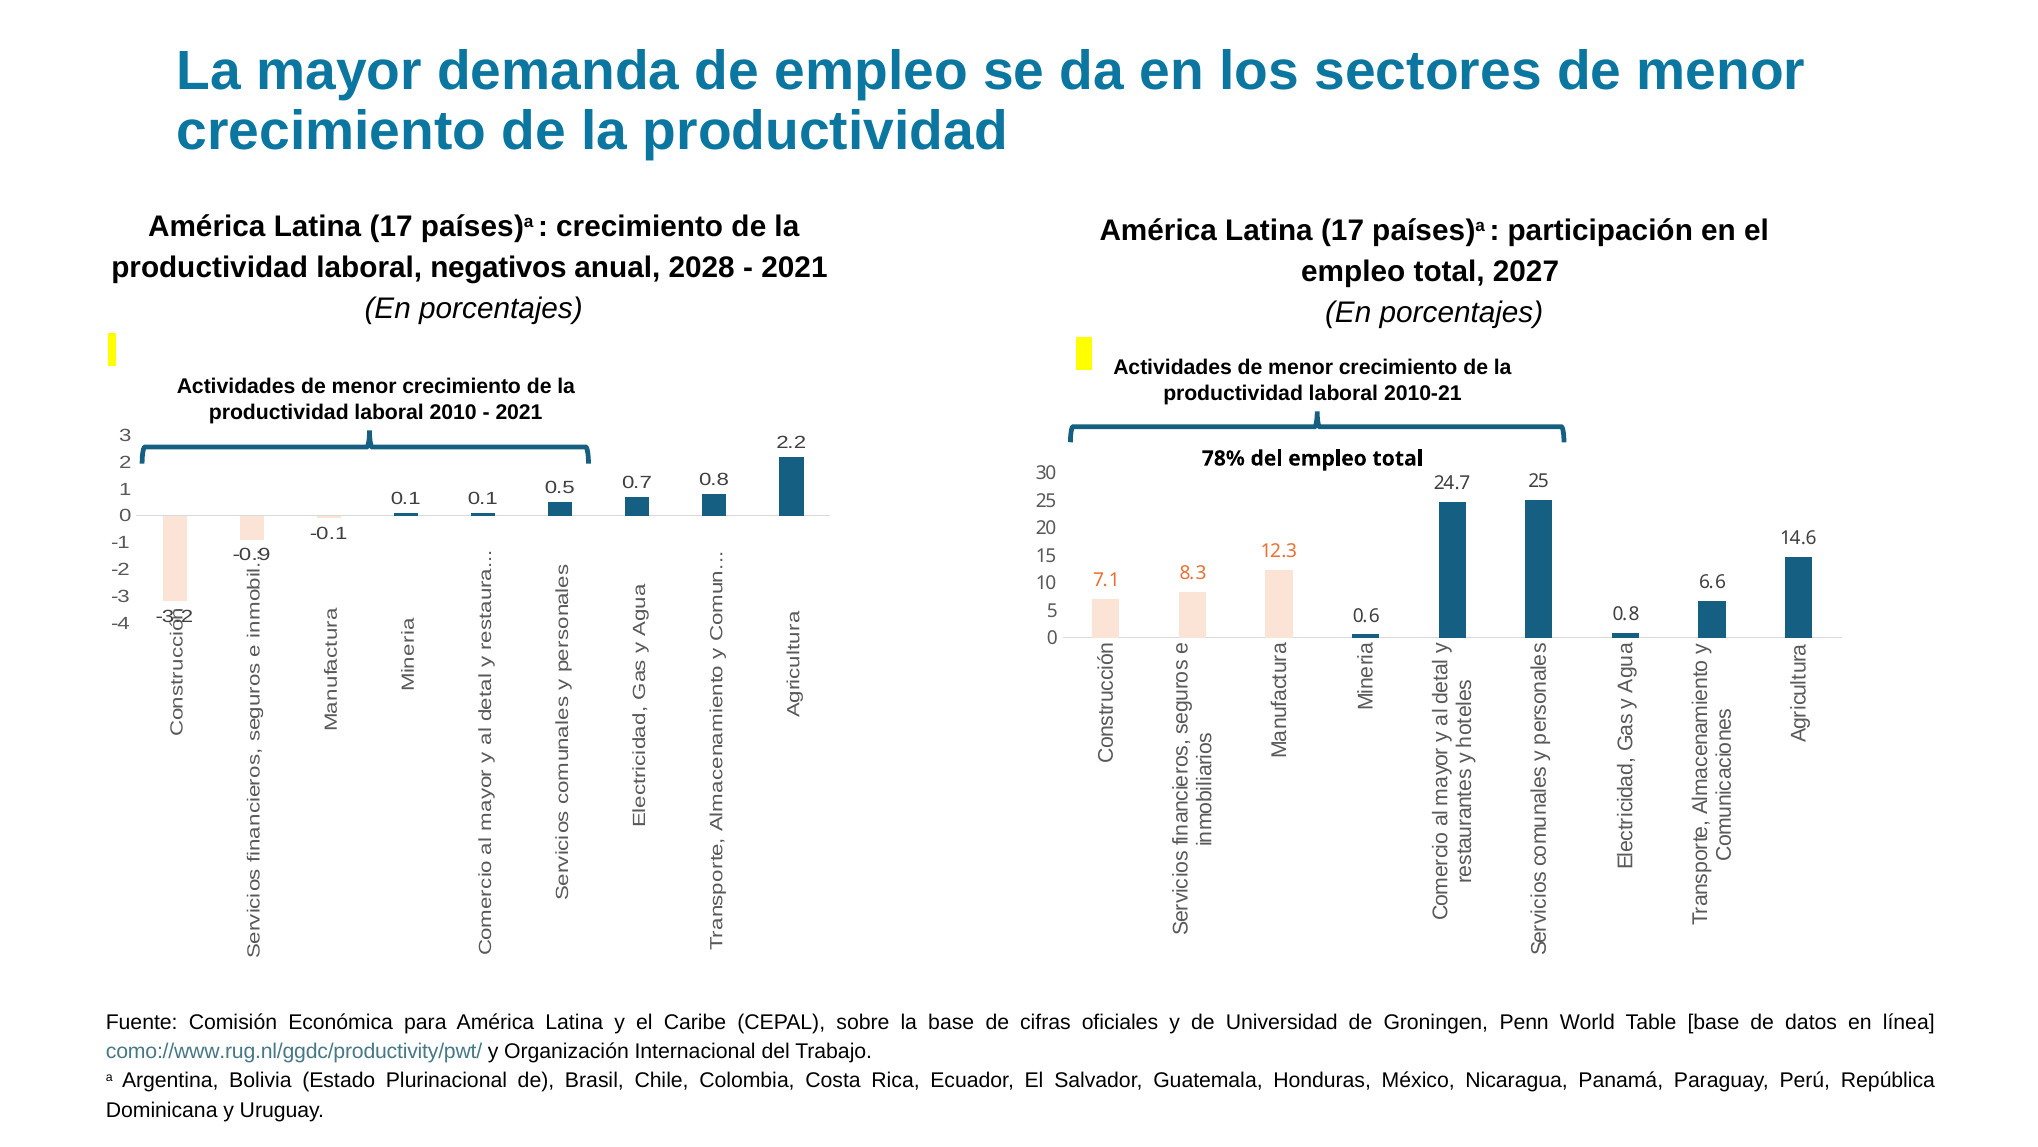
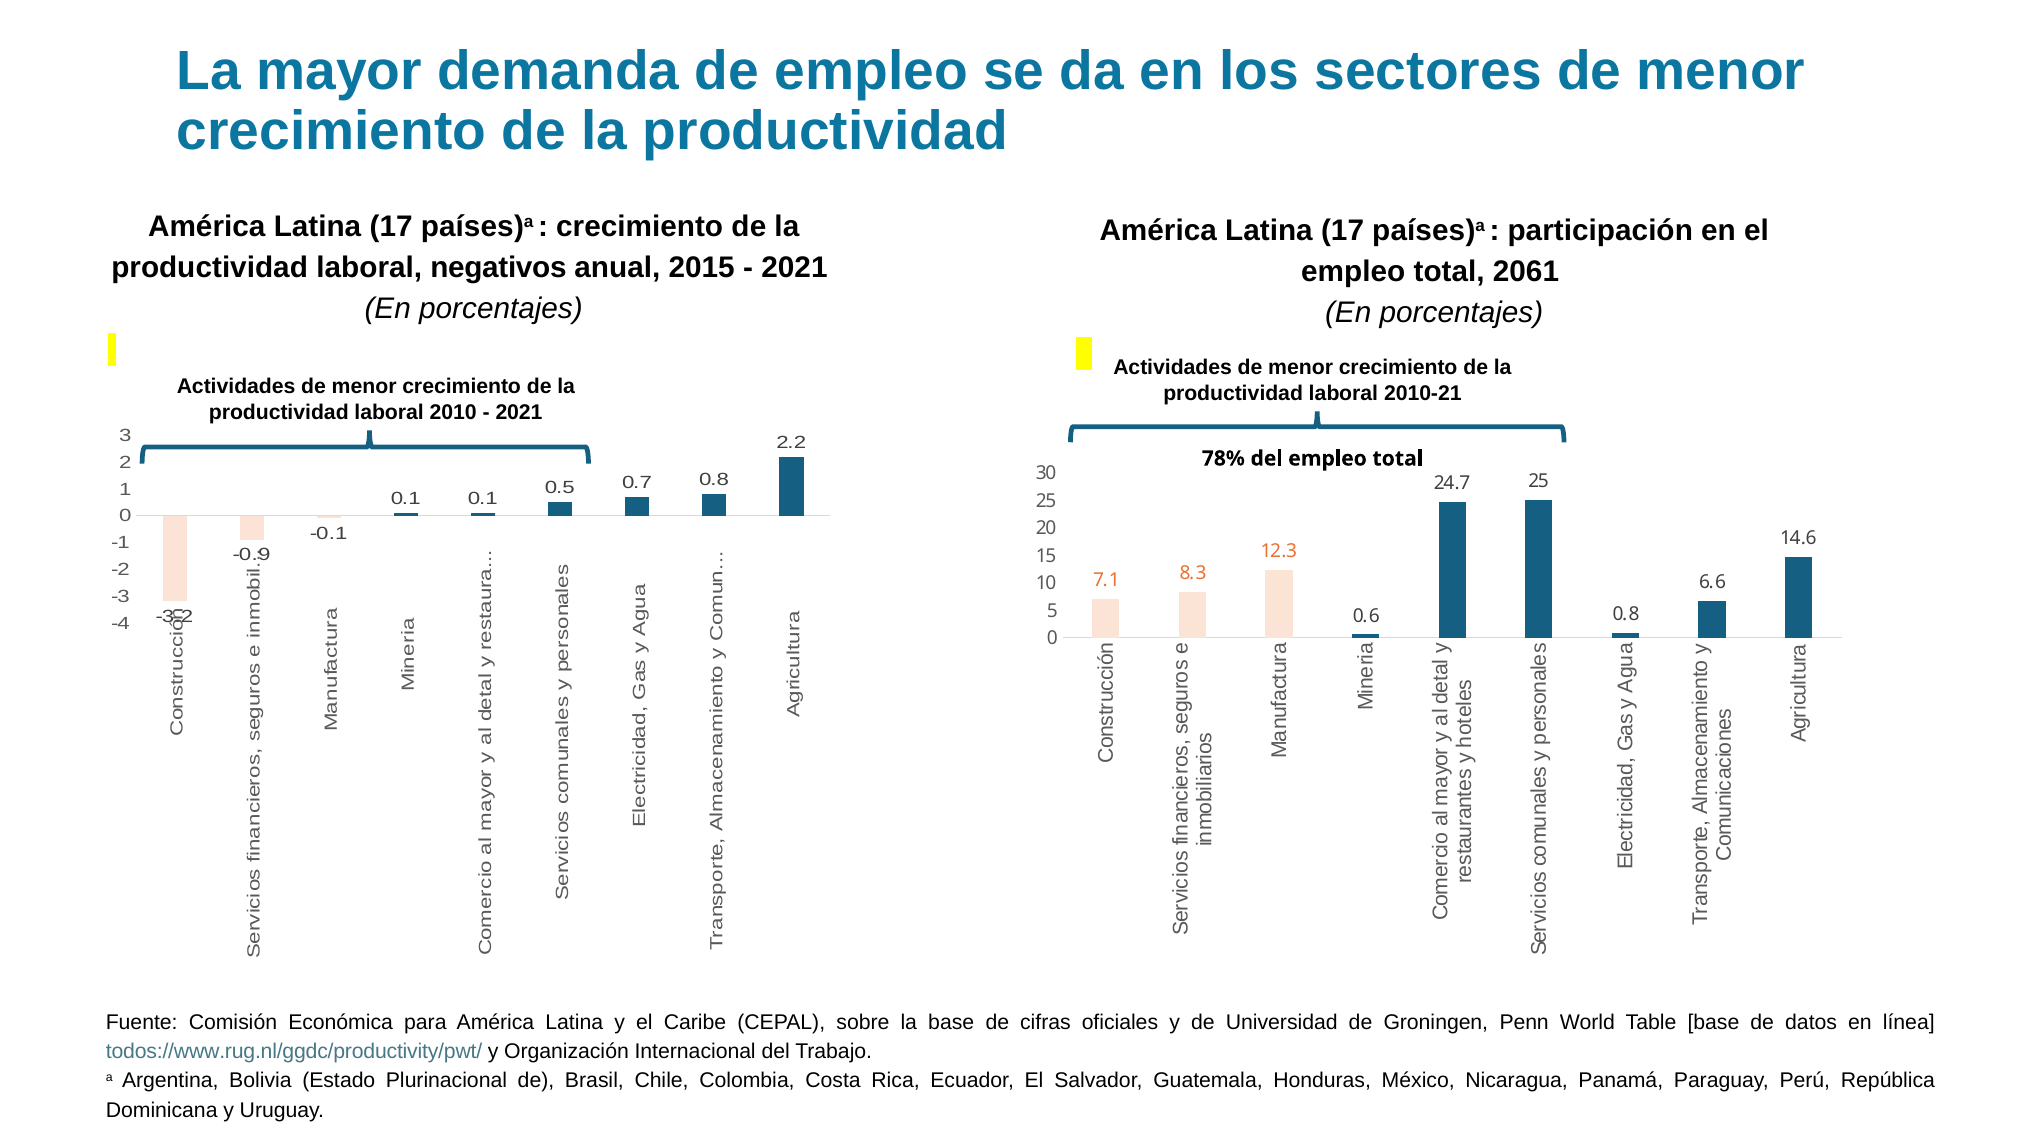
2028: 2028 -> 2015 (702, 268)
2027: 2027 -> 2061 (1526, 272)
como://www.rug.nl/ggdc/productivity/pwt/: como://www.rug.nl/ggdc/productivity/pwt/ -> todos://www.rug.nl/ggdc/productivity/pwt/ (294, 1051)
